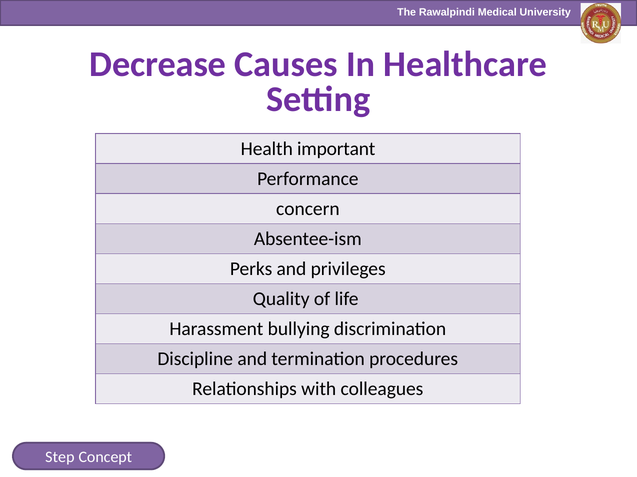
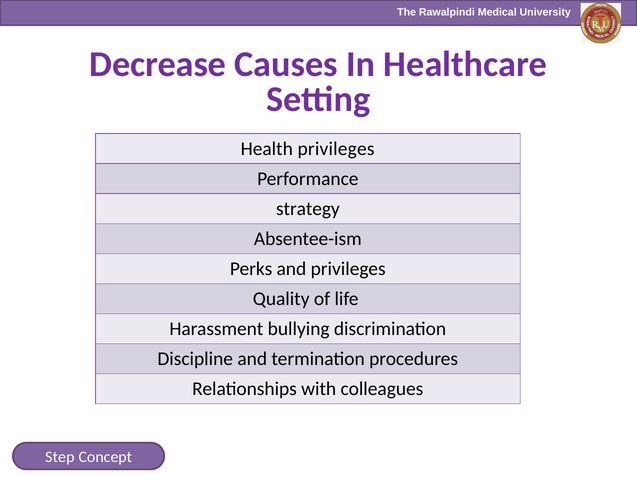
Health important: important -> privileges (336, 149)
concern: concern -> strategy (308, 209)
